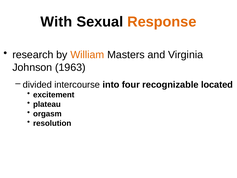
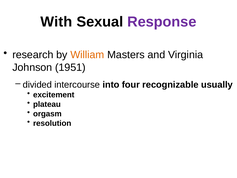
Response colour: orange -> purple (162, 22)
1963: 1963 -> 1951 (70, 67)
located: located -> usually (217, 85)
